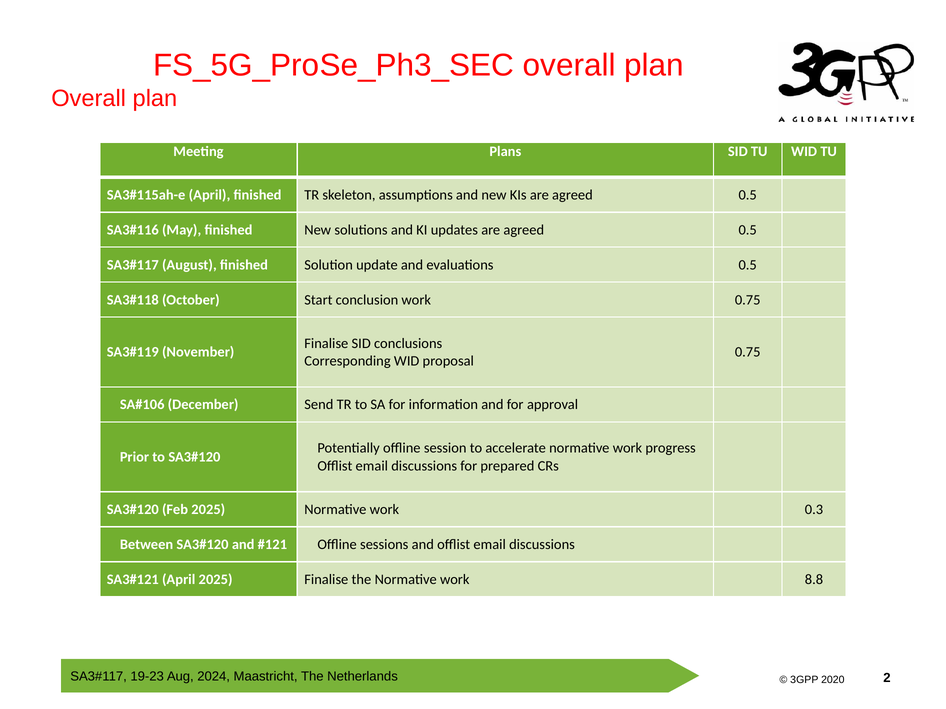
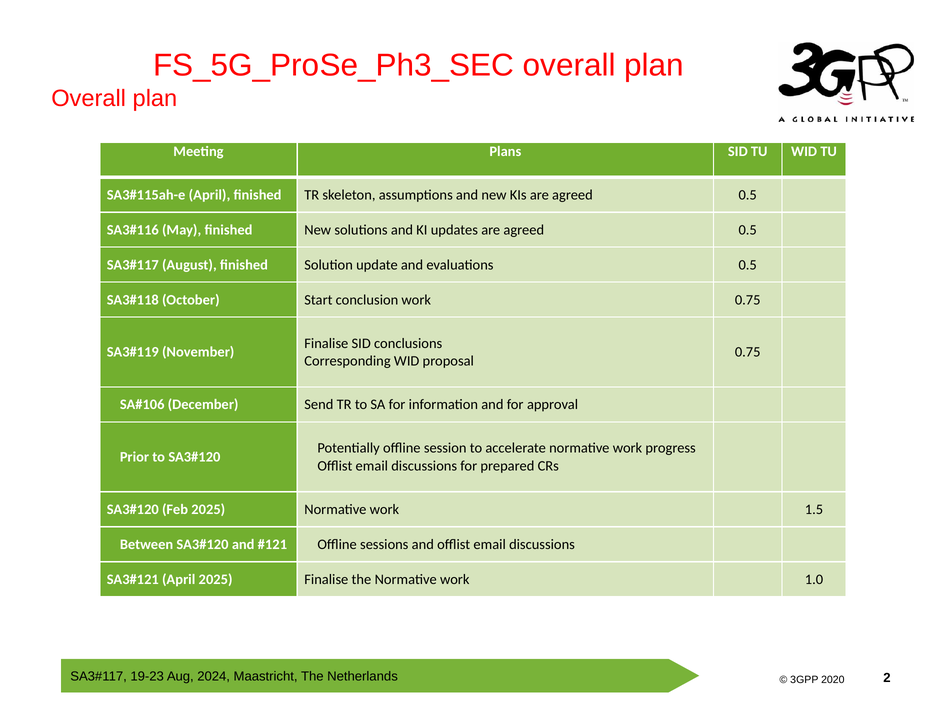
0.3: 0.3 -> 1.5 (814, 510)
8.8: 8.8 -> 1.0 (814, 580)
